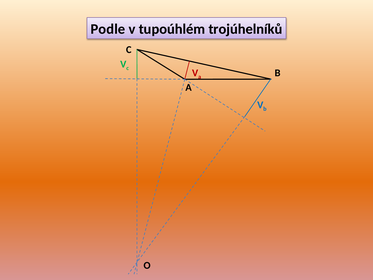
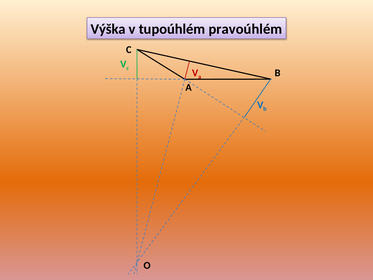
Podle: Podle -> Výška (108, 29)
trojúhelníků: trojúhelníků -> pravoúhlém (245, 29)
